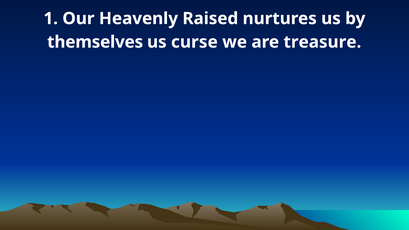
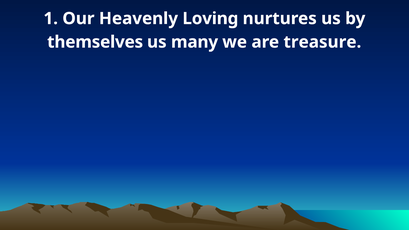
Raised: Raised -> Loving (210, 19)
curse: curse -> many (195, 42)
